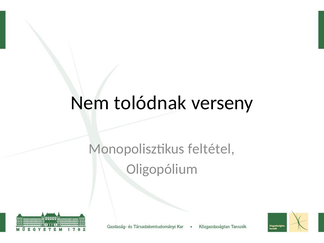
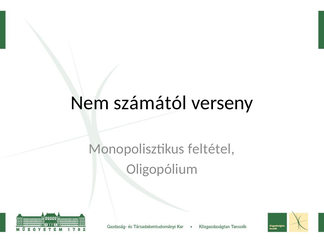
tolódnak: tolódnak -> számától (150, 103)
